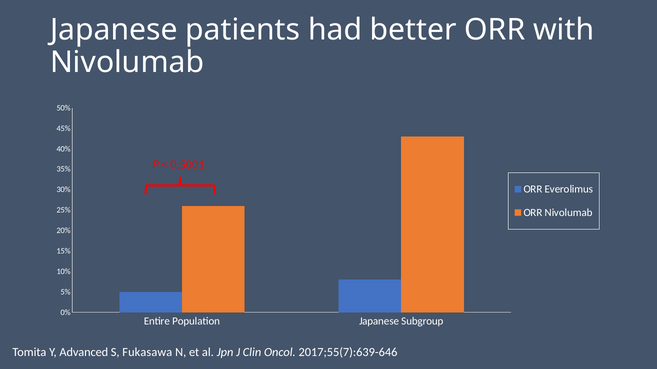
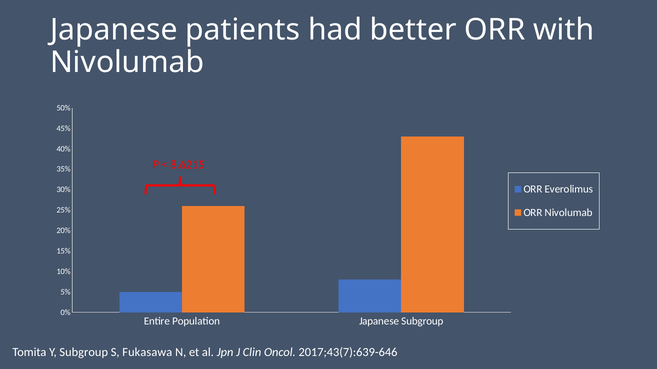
0.5001: 0.5001 -> 8.6215 (188, 165)
Y Advanced: Advanced -> Subgroup (84, 353)
2017;55(7):639-646: 2017;55(7):639-646 -> 2017;43(7):639-646 (348, 353)
